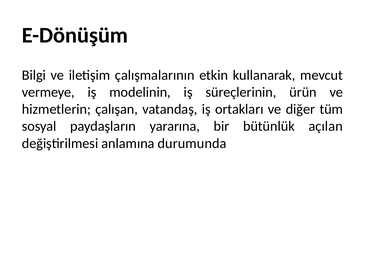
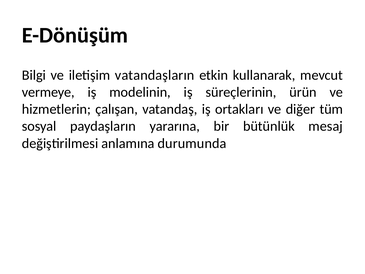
çalışmalarının: çalışmalarının -> vatandaşların (155, 75)
açılan: açılan -> mesaj (326, 126)
